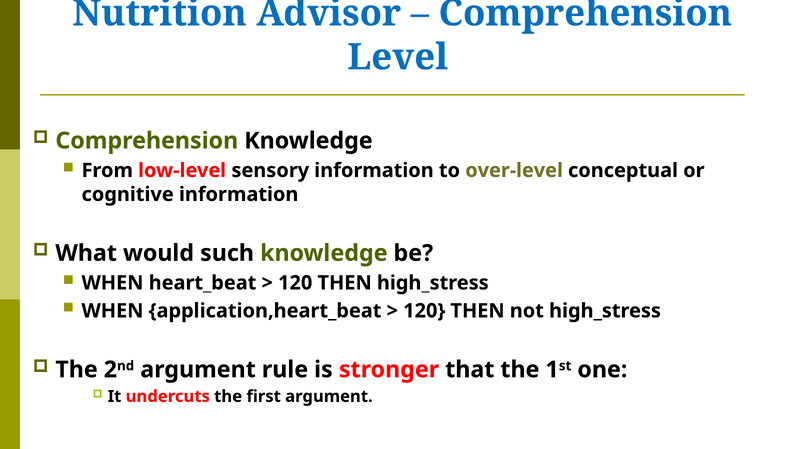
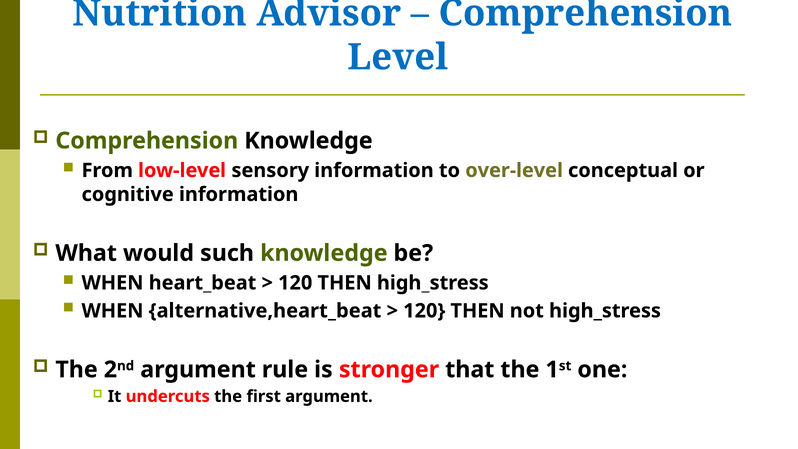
application,heart_beat: application,heart_beat -> alternative,heart_beat (265, 311)
